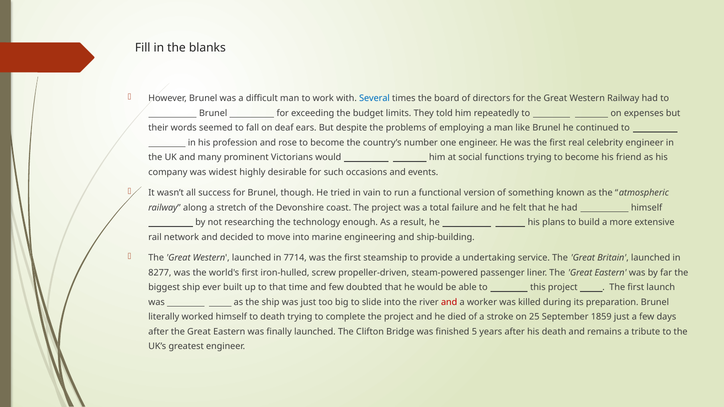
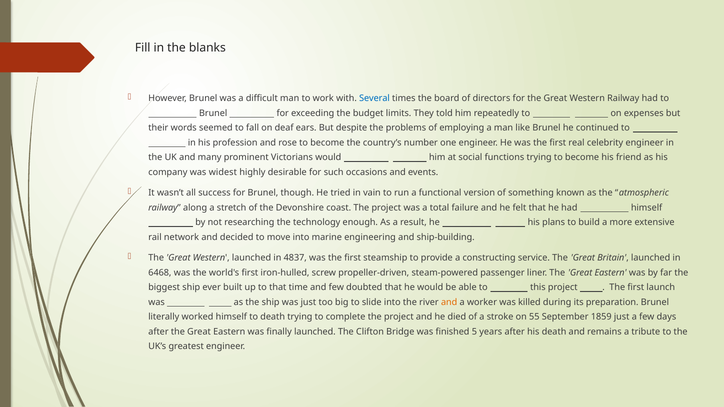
7714: 7714 -> 4837 (295, 258)
undertaking: undertaking -> constructing (489, 258)
8277: 8277 -> 6468 (160, 273)
and colour: red -> orange (449, 302)
25: 25 -> 55 (534, 317)
